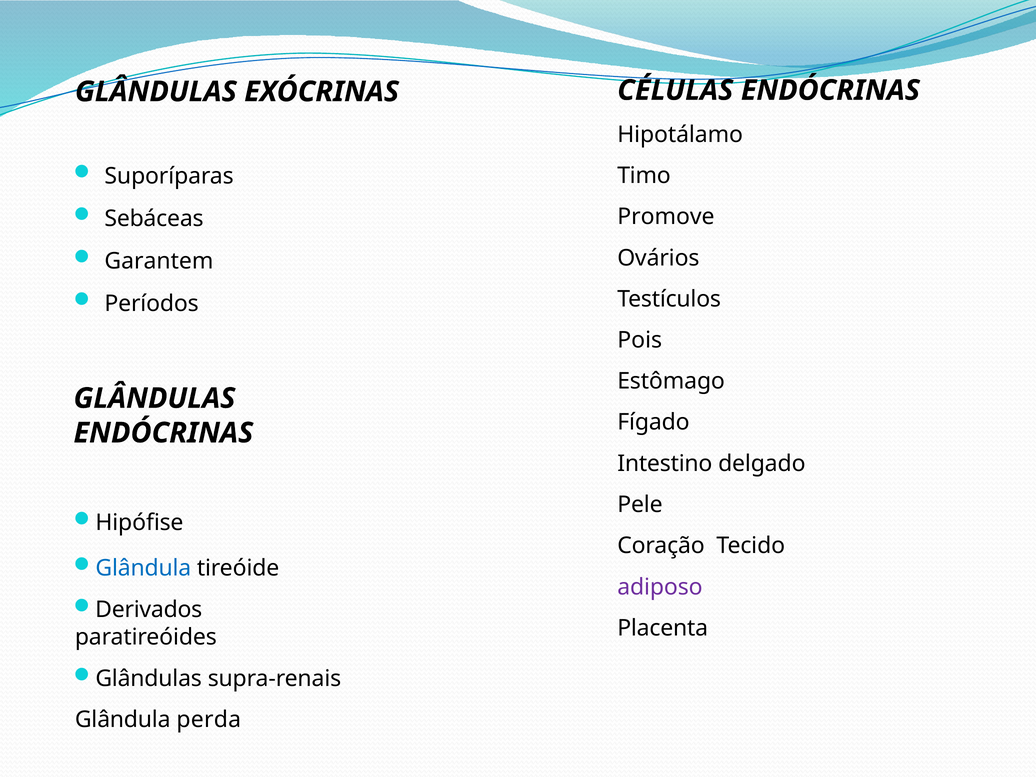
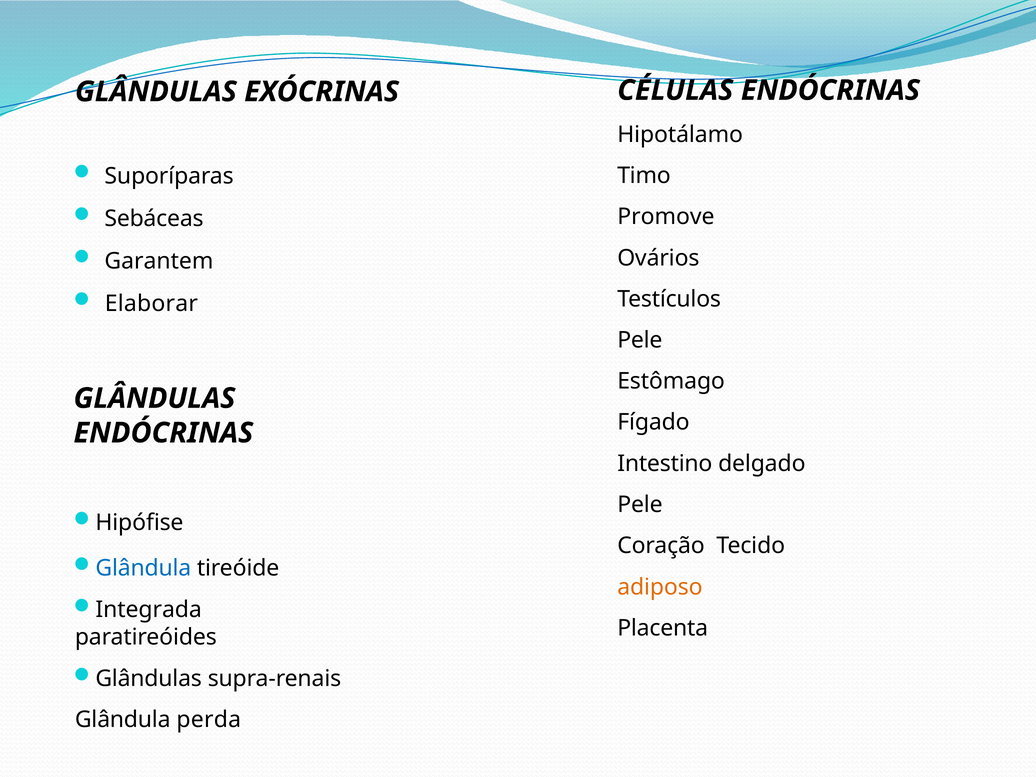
Períodos: Períodos -> Elaborar (151, 303)
Pois: Pois -> Pele (640, 340)
adiposo colour: purple -> orange (660, 587)
Derivados: Derivados -> Integrada (149, 610)
